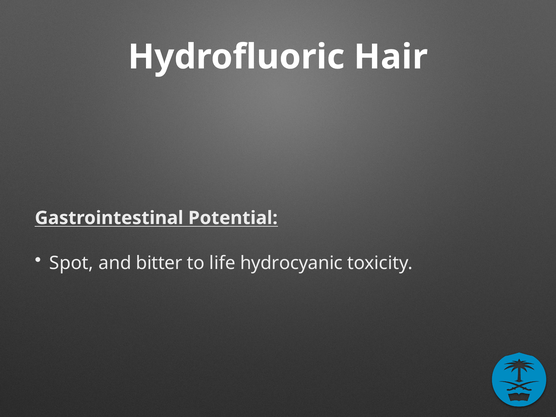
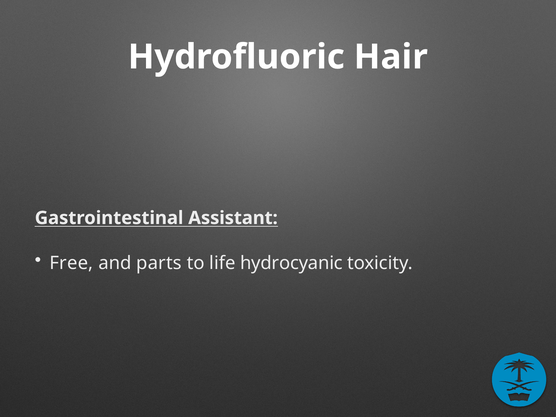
Potential: Potential -> Assistant (233, 218)
Spot: Spot -> Free (71, 263)
bitter: bitter -> parts (159, 263)
